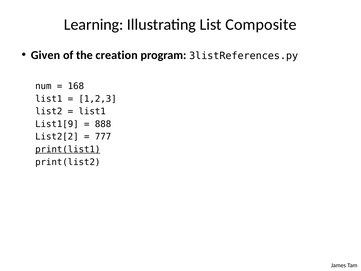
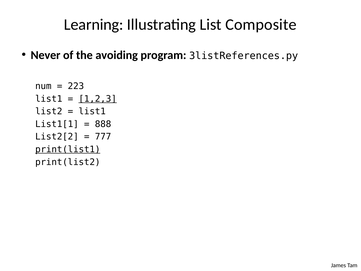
Given: Given -> Never (46, 55)
creation: creation -> avoiding (117, 55)
168: 168 -> 223 (76, 86)
1,2,3 underline: none -> present (98, 99)
List1[9: List1[9 -> List1[1 (57, 124)
